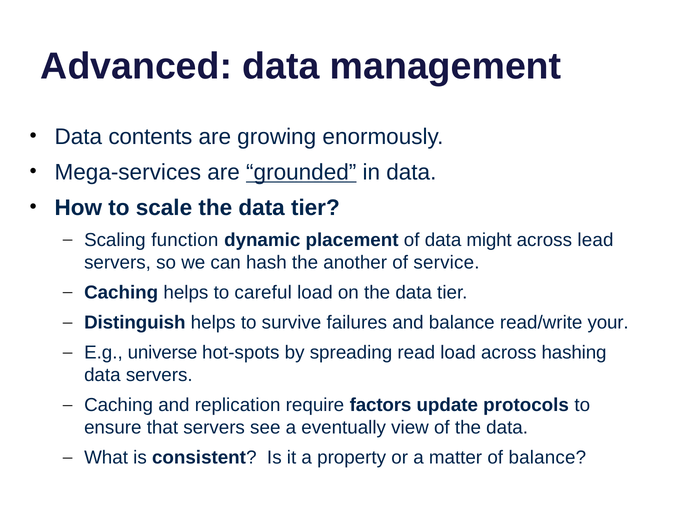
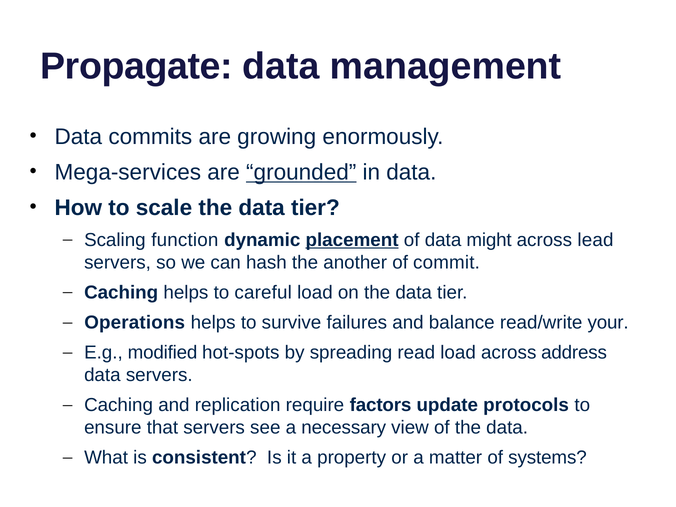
Advanced: Advanced -> Propagate (136, 66)
contents: contents -> commits (150, 137)
placement underline: none -> present (352, 240)
service: service -> commit (446, 262)
Distinguish: Distinguish -> Operations (135, 323)
universe: universe -> modified (163, 353)
hashing: hashing -> address (574, 353)
eventually: eventually -> necessary (344, 428)
of balance: balance -> systems (547, 458)
